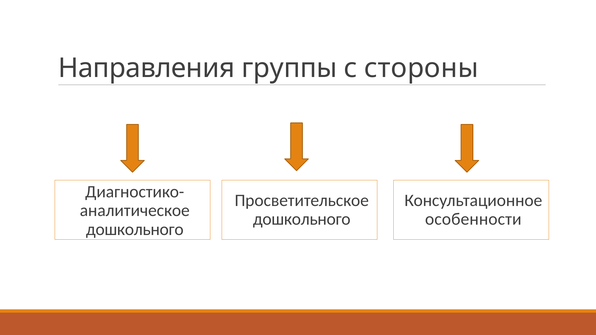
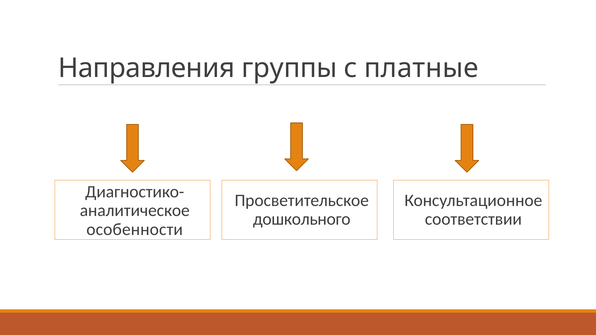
стороны: стороны -> платные (421, 68)
особенности: особенности -> соответствии (473, 219)
дошкольного: дошкольного -> особенности (135, 229)
